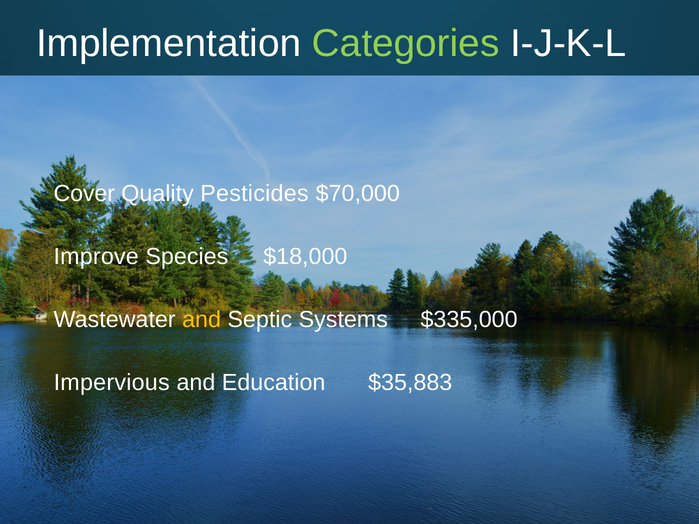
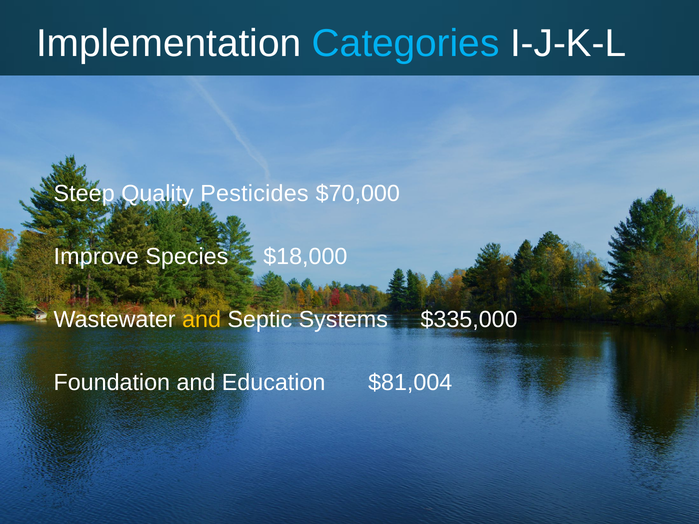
Categories colour: light green -> light blue (406, 43)
Cover: Cover -> Steep (84, 194)
Impervious: Impervious -> Foundation (112, 383)
$35,883: $35,883 -> $81,004 (410, 383)
